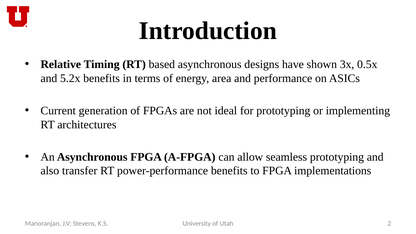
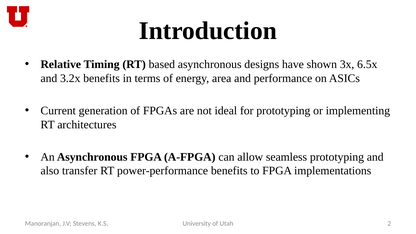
0.5x: 0.5x -> 6.5x (367, 64)
5.2x: 5.2x -> 3.2x (70, 78)
